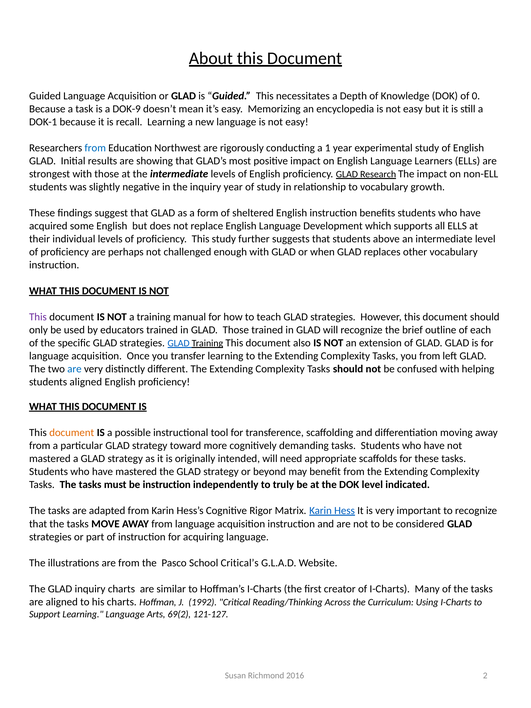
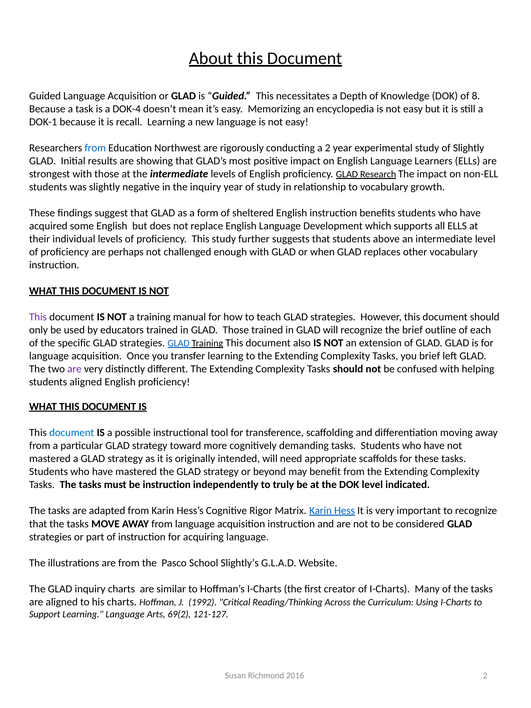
0: 0 -> 8 (476, 96)
DOK-9: DOK-9 -> DOK-4 (127, 109)
a 1: 1 -> 2 (328, 148)
study of English: English -> Slightly (469, 148)
you from: from -> brief (430, 356)
are colour: blue -> purple (74, 369)
document colour: orange -> blue (72, 433)
Critical’s: Critical’s -> Slightly’s (240, 563)
